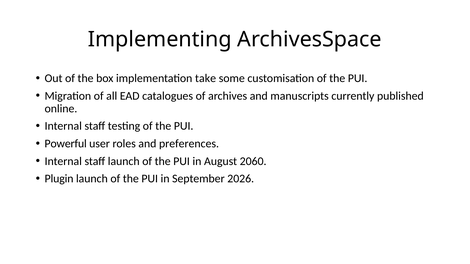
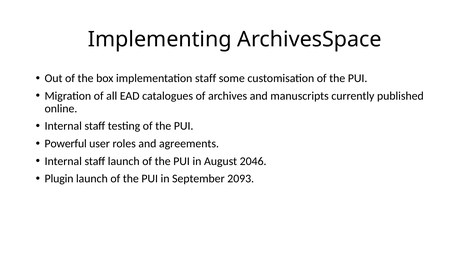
implementation take: take -> staff (206, 78)
preferences: preferences -> agreements (189, 144)
2060: 2060 -> 2046 (253, 161)
2026: 2026 -> 2093 (241, 179)
